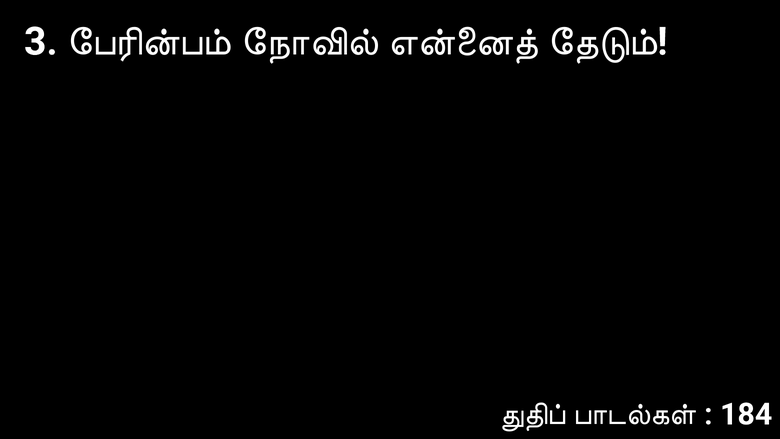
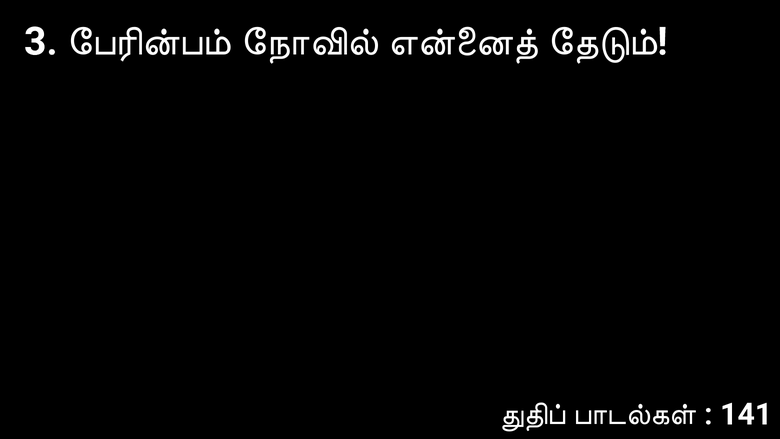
184: 184 -> 141 (746, 414)
